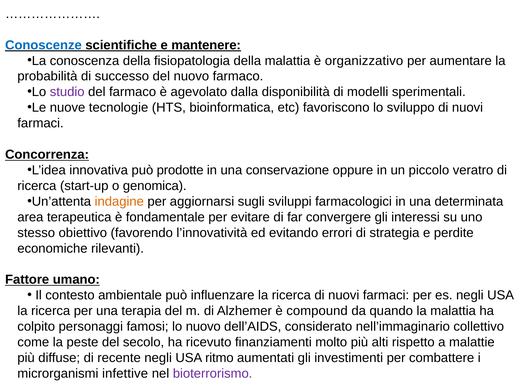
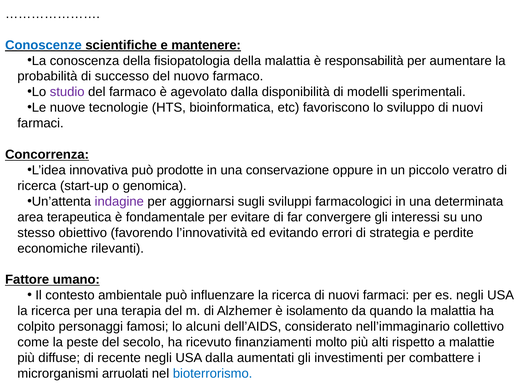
organizzativo: organizzativo -> responsabilità (364, 61)
indagine colour: orange -> purple (119, 201)
compound: compound -> isolamento (317, 311)
lo nuovo: nuovo -> alcuni (203, 326)
USA ritmo: ritmo -> dalla (219, 358)
infettive: infettive -> arruolati (125, 373)
bioterrorismo colour: purple -> blue (213, 373)
